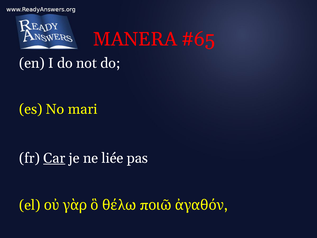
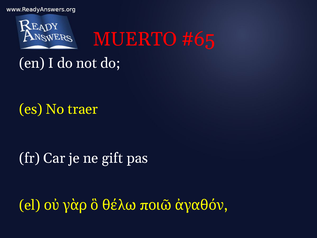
MANERA: MANERA -> MUERTO (135, 39)
mari: mari -> traer (83, 109)
Car underline: present -> none (54, 158)
liée: liée -> gift (112, 158)
